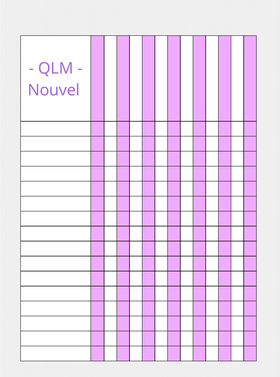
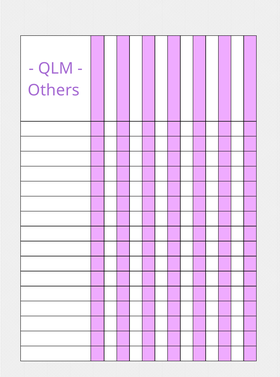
Nouvel: Nouvel -> Others (54, 90)
